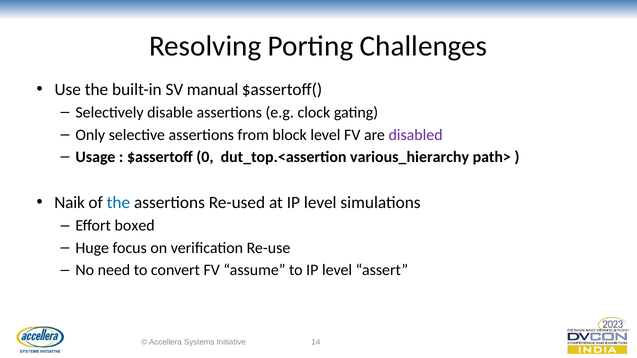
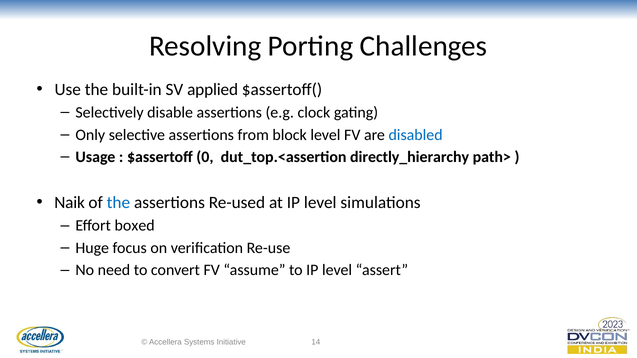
manual: manual -> applied (213, 90)
disabled colour: purple -> blue (416, 135)
various_hierarchy: various_hierarchy -> directly_hierarchy (410, 157)
